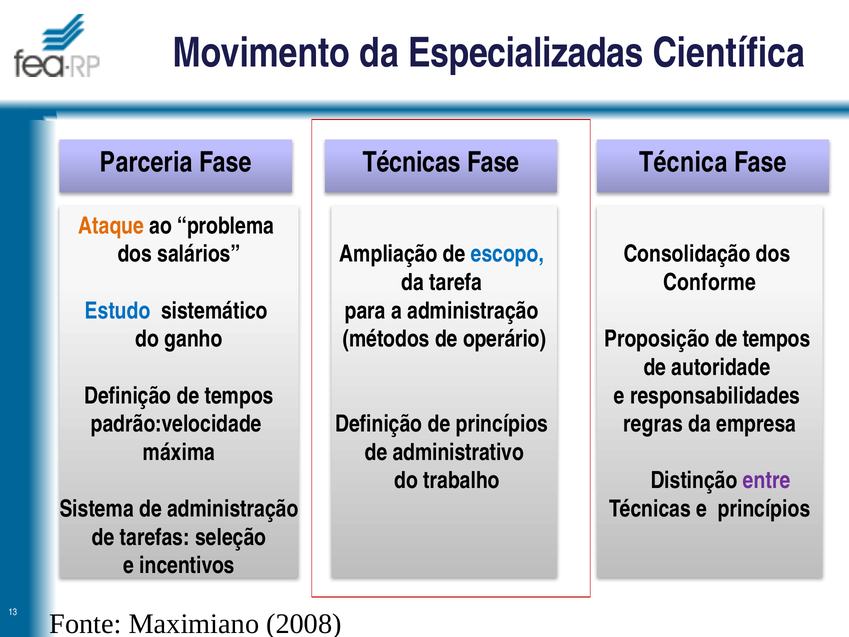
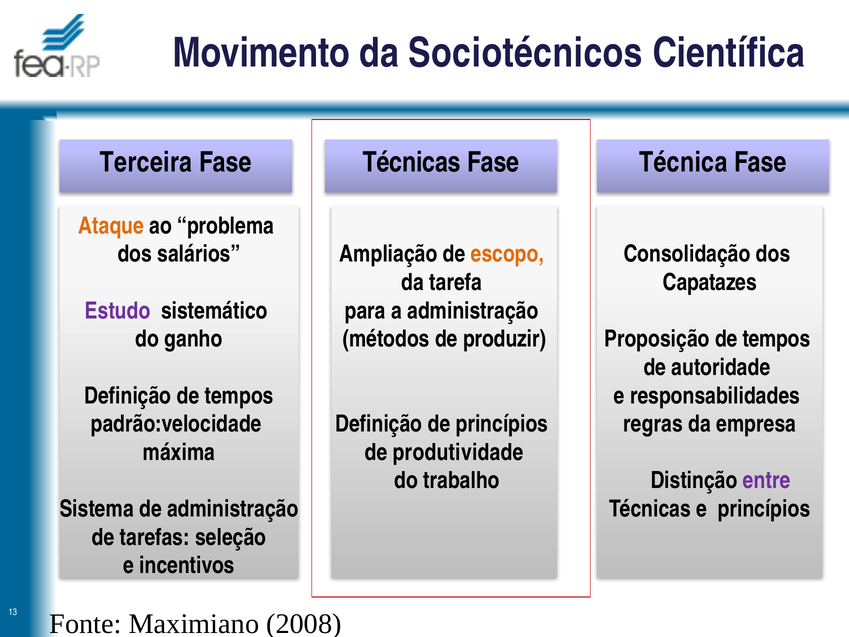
Especializadas: Especializadas -> Sociotécnicos (526, 53)
Parceria: Parceria -> Terceira (146, 162)
escopo colour: blue -> orange (507, 254)
Conforme: Conforme -> Capatazes (710, 282)
Estudo colour: blue -> purple (118, 311)
operário: operário -> produzir (505, 339)
administrativo: administrativo -> produtividade (458, 452)
